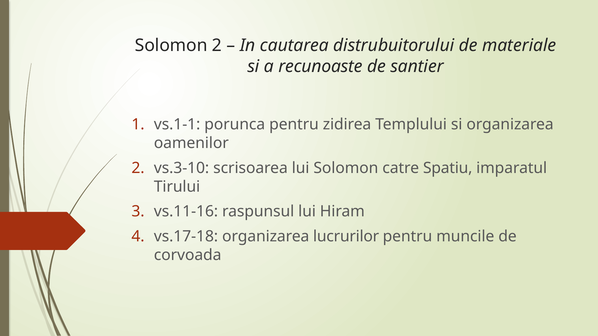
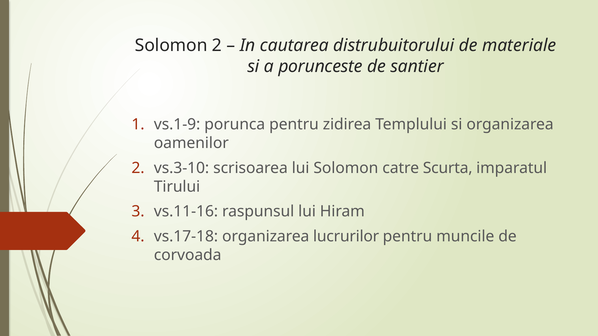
recunoaste: recunoaste -> porunceste (321, 67)
vs.1-1: vs.1-1 -> vs.1-9 (177, 125)
Spatiu: Spatiu -> Scurta (448, 168)
